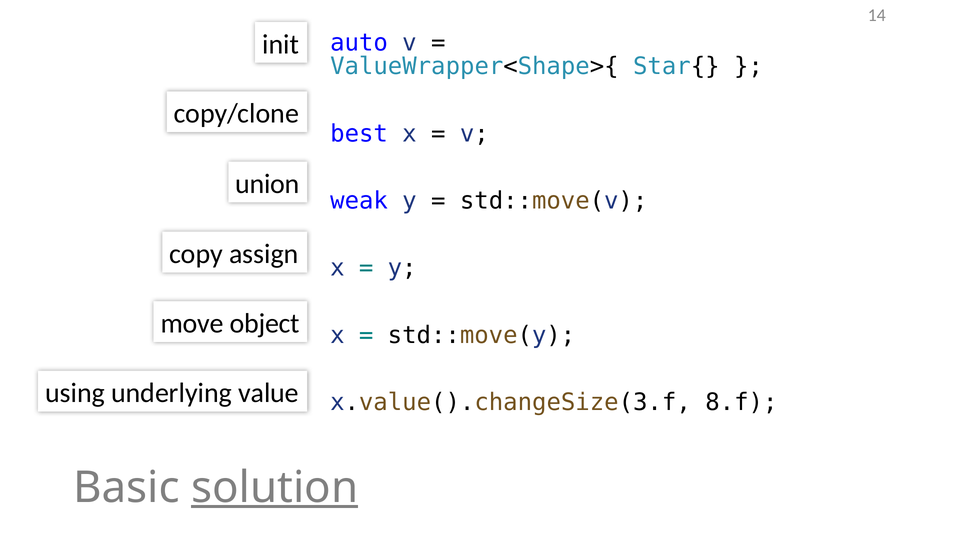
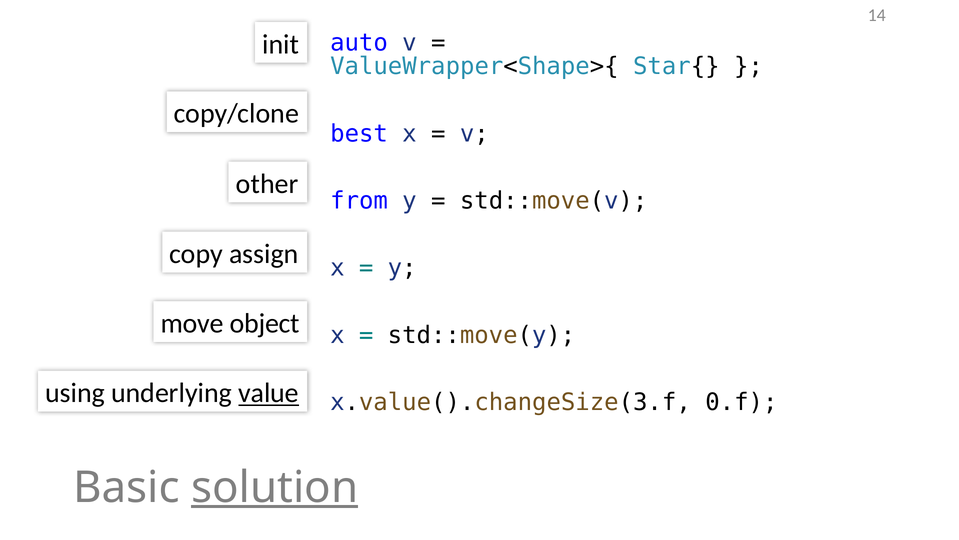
union: union -> other (267, 184)
weak: weak -> from (359, 201)
value underline: none -> present (269, 393)
8.f: 8.f -> 0.f (741, 402)
